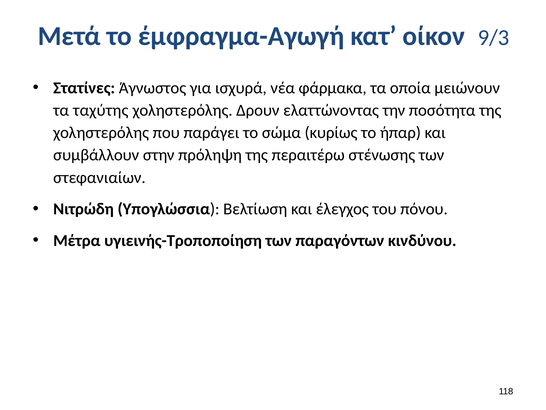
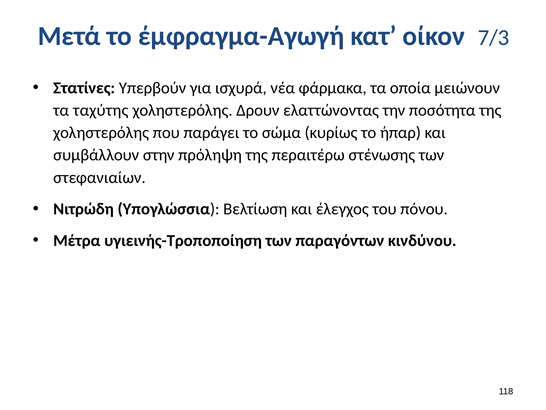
9/3: 9/3 -> 7/3 (494, 37)
Άγνωστος: Άγνωστος -> Υπερβούν (153, 88)
